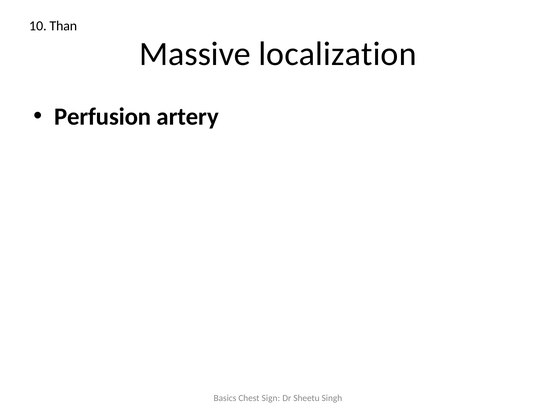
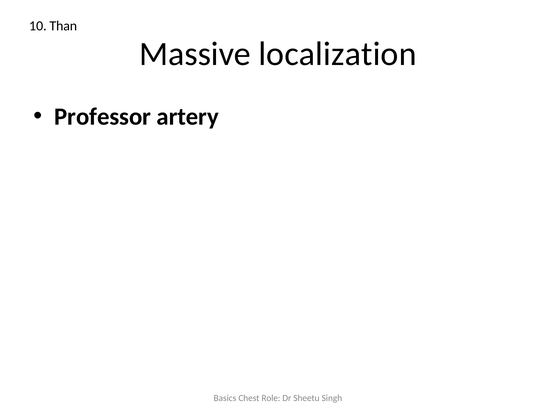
Perfusion: Perfusion -> Professor (103, 117)
Sign: Sign -> Role (271, 398)
